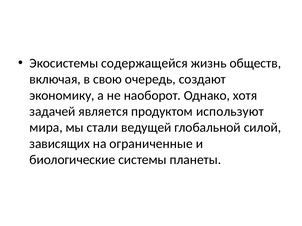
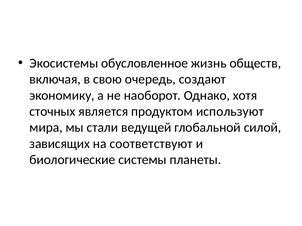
содержащейся: содержащейся -> обусловленное (145, 63)
задачей: задачей -> сточных (52, 112)
ограниченные: ограниченные -> соответствуют (151, 144)
